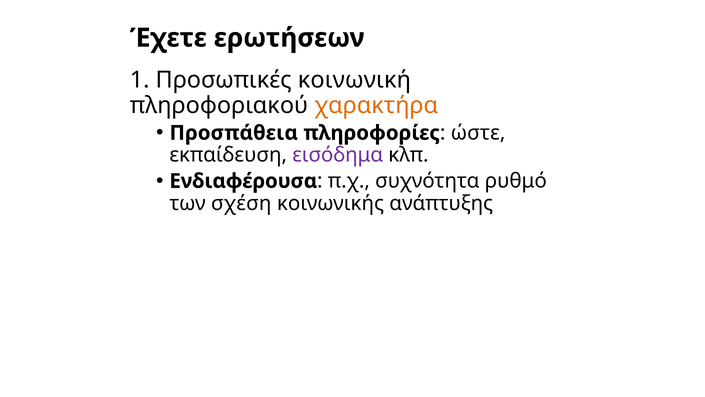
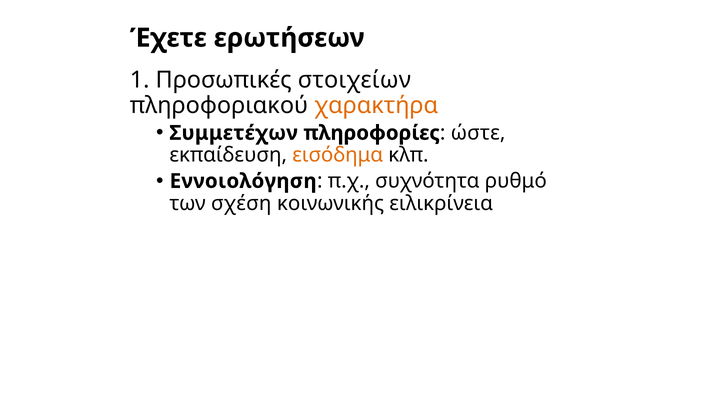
κοινωνική: κοινωνική -> στοιχείων (354, 80)
Προσπάθεια: Προσπάθεια -> Συμμετέχων (234, 133)
εισόδημα colour: purple -> orange (338, 155)
Ενδιαφέρουσα: Ενδιαφέρουσα -> Εννοιολόγηση (243, 181)
ανάπτυξης: ανάπτυξης -> ειλικρίνεια (441, 203)
